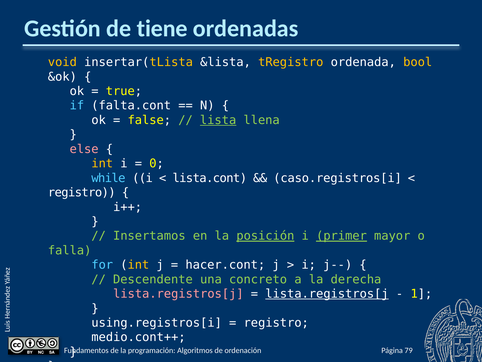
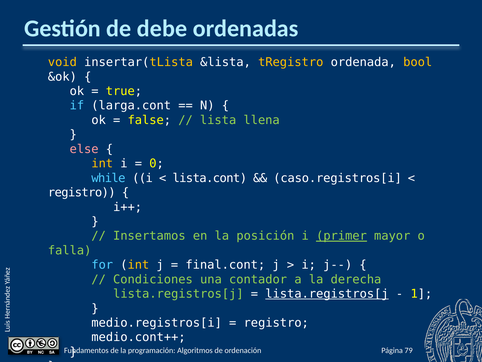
tiene: tiene -> debe (162, 29)
falta.cont: falta.cont -> larga.cont (131, 106)
lista underline: present -> none (218, 120)
posición underline: present -> none (265, 236)
hacer.cont: hacer.cont -> final.cont (225, 265)
Descendente: Descendente -> Condiciones (153, 279)
concreto: concreto -> contador (258, 279)
lista.registros[j colour: pink -> light green (178, 293)
using.registros[i: using.registros[i -> medio.registros[i (157, 322)
